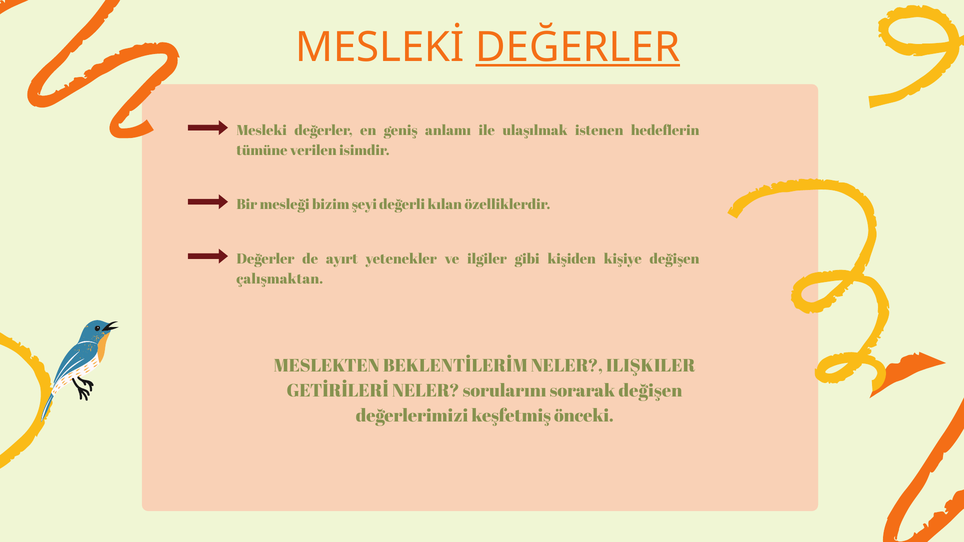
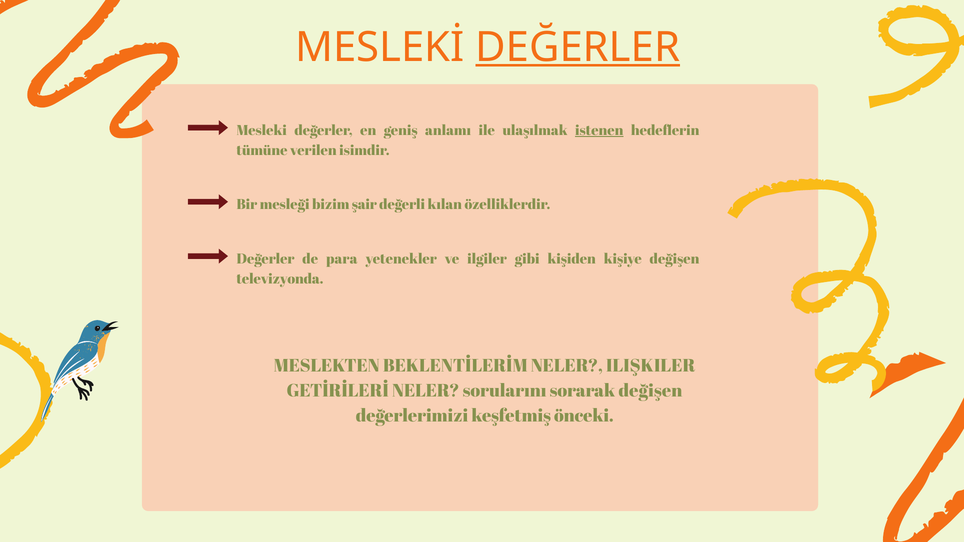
istenen underline: none -> present (599, 131)
şeyi: şeyi -> şair (364, 205)
ayırt: ayırt -> para (342, 259)
çalışmaktan: çalışmaktan -> televizyonda (280, 279)
